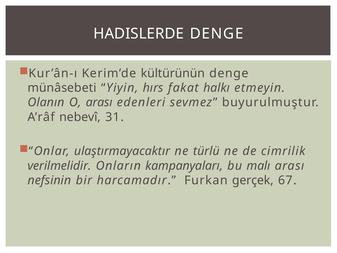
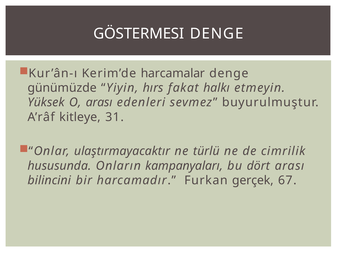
HADISLERDE: HADISLERDE -> GÖSTERMESI (139, 34)
kültürünün: kültürünün -> harcamalar (173, 73)
münâsebeti: münâsebeti -> günümüzde (62, 88)
Olanın: Olanın -> Yüksek (46, 102)
nebevî: nebevî -> kitleye (80, 117)
verilmelidir: verilmelidir -> hususunda (59, 166)
malı: malı -> dört (258, 166)
nefsinin: nefsinin -> bilincini (49, 180)
